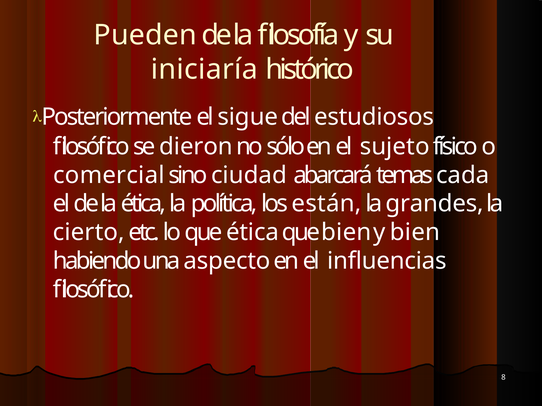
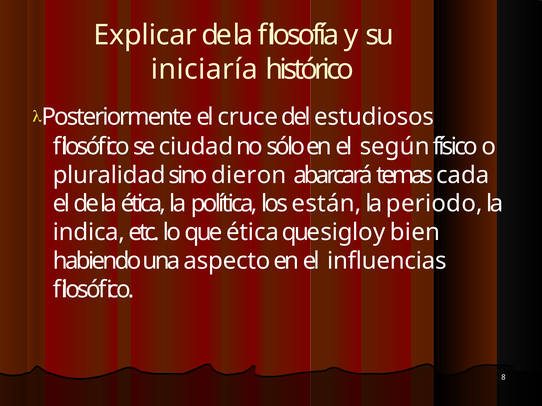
Pueden: Pueden -> Explicar (145, 35)
sigue: sigue -> cruce (248, 117)
dieron: dieron -> ciudad (196, 147)
sujeto: sujeto -> según (395, 147)
comercial: comercial -> pluralidad (109, 175)
ciudad: ciudad -> dieron (249, 175)
grandes: grandes -> periodo (434, 204)
cierto: cierto -> indica (89, 233)
que bien: bien -> siglo (347, 233)
